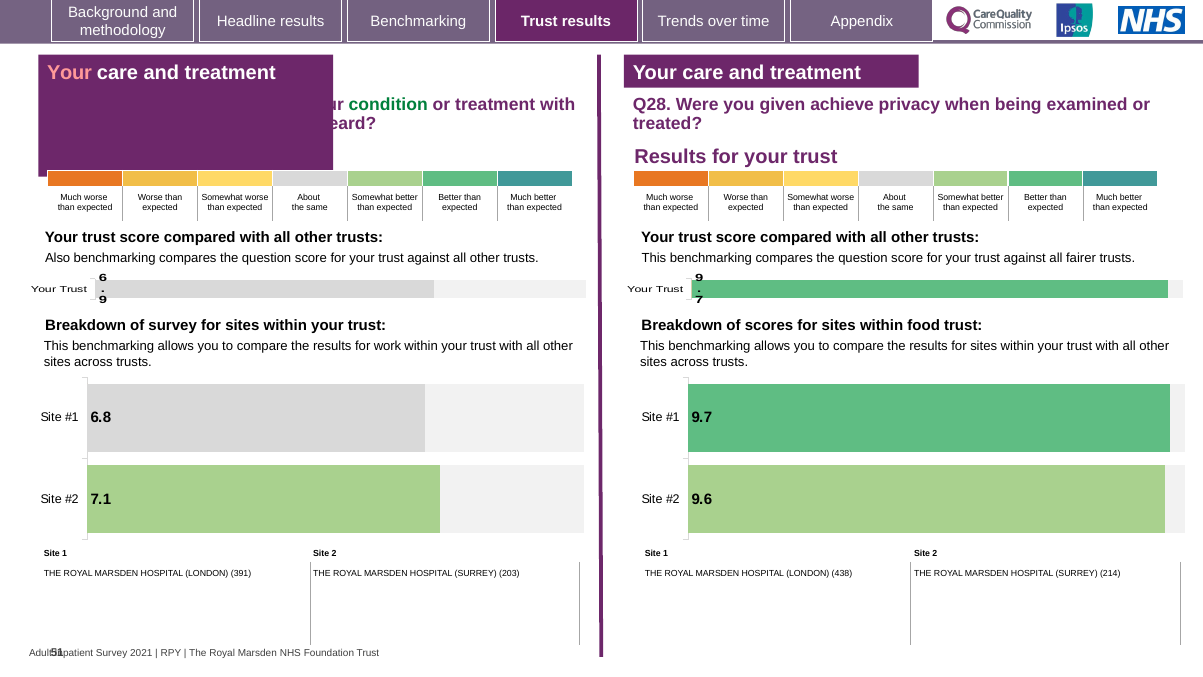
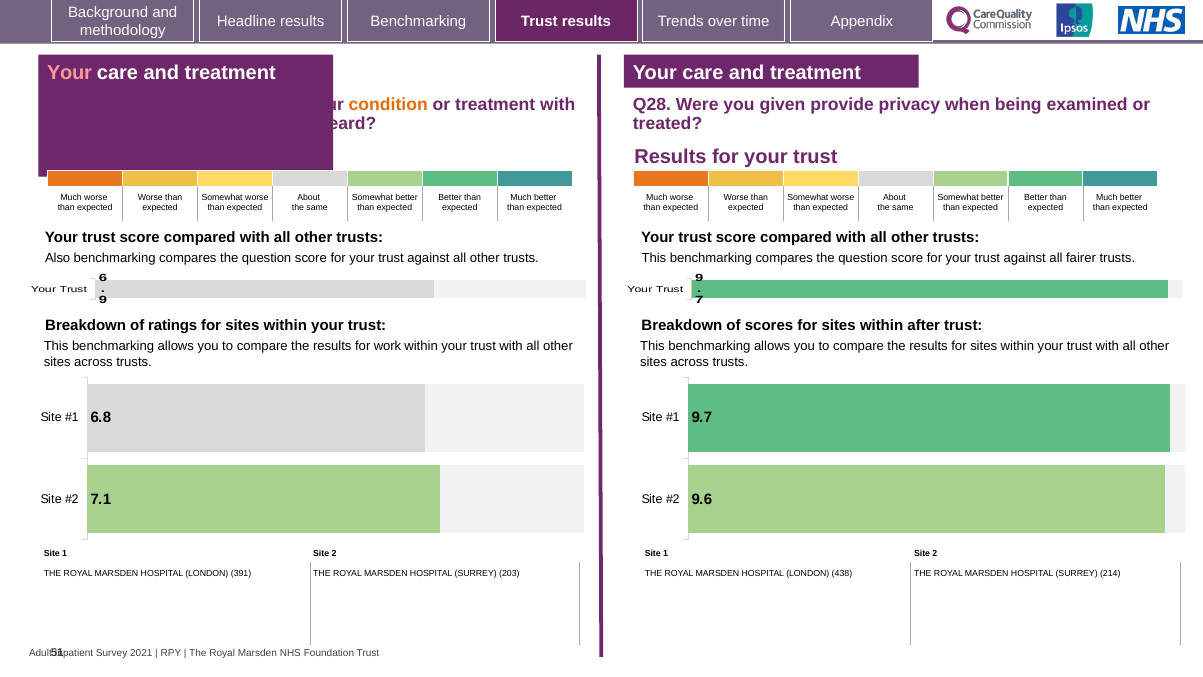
condition colour: green -> orange (388, 105)
achieve: achieve -> provide (842, 105)
of survey: survey -> ratings (173, 326)
food: food -> after (924, 326)
